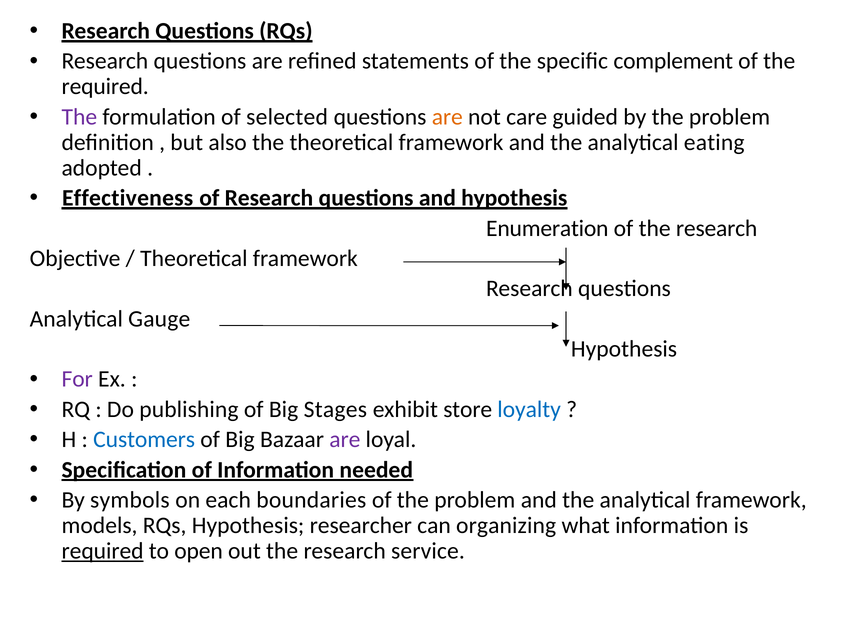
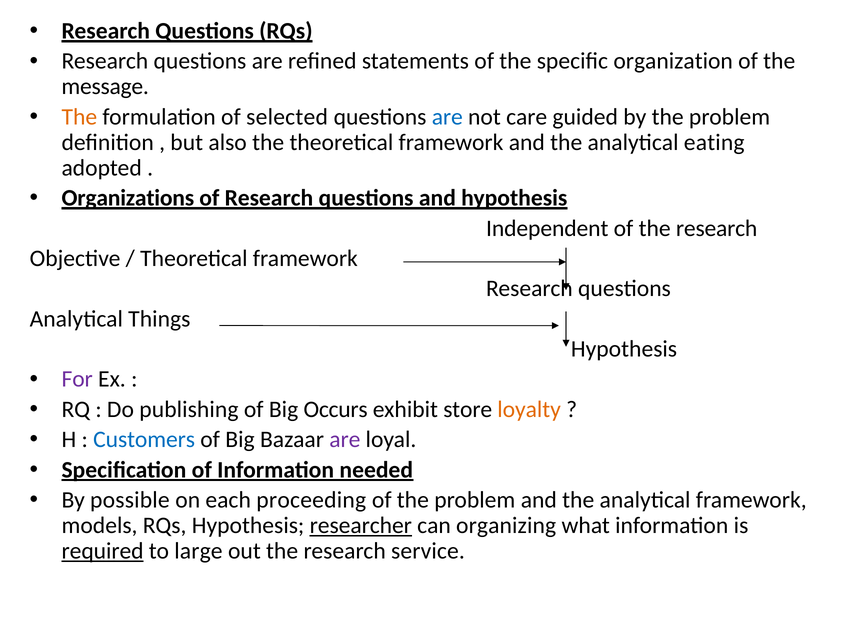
complement: complement -> organization (673, 61)
required: required -> message (105, 87)
The colour: purple -> orange (79, 117)
are colour: orange -> blue (447, 117)
Effectiveness: Effectiveness -> Organizations (128, 198)
Enumeration: Enumeration -> Independent (547, 228)
Gauge: Gauge -> Things (159, 319)
Stages: Stages -> Occurs (336, 409)
loyalty colour: blue -> orange (529, 409)
symbols: symbols -> possible (130, 500)
boundaries: boundaries -> proceeding (311, 500)
researcher underline: none -> present (361, 525)
open: open -> large (198, 551)
